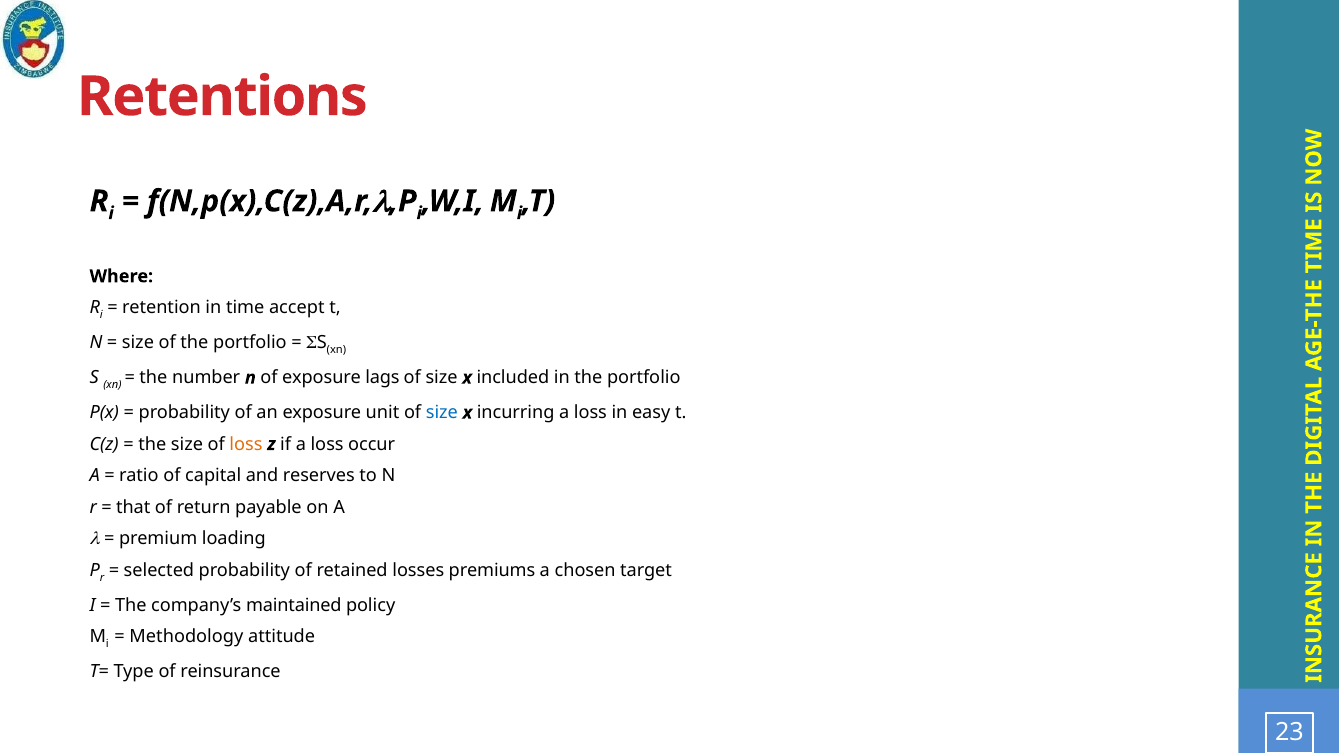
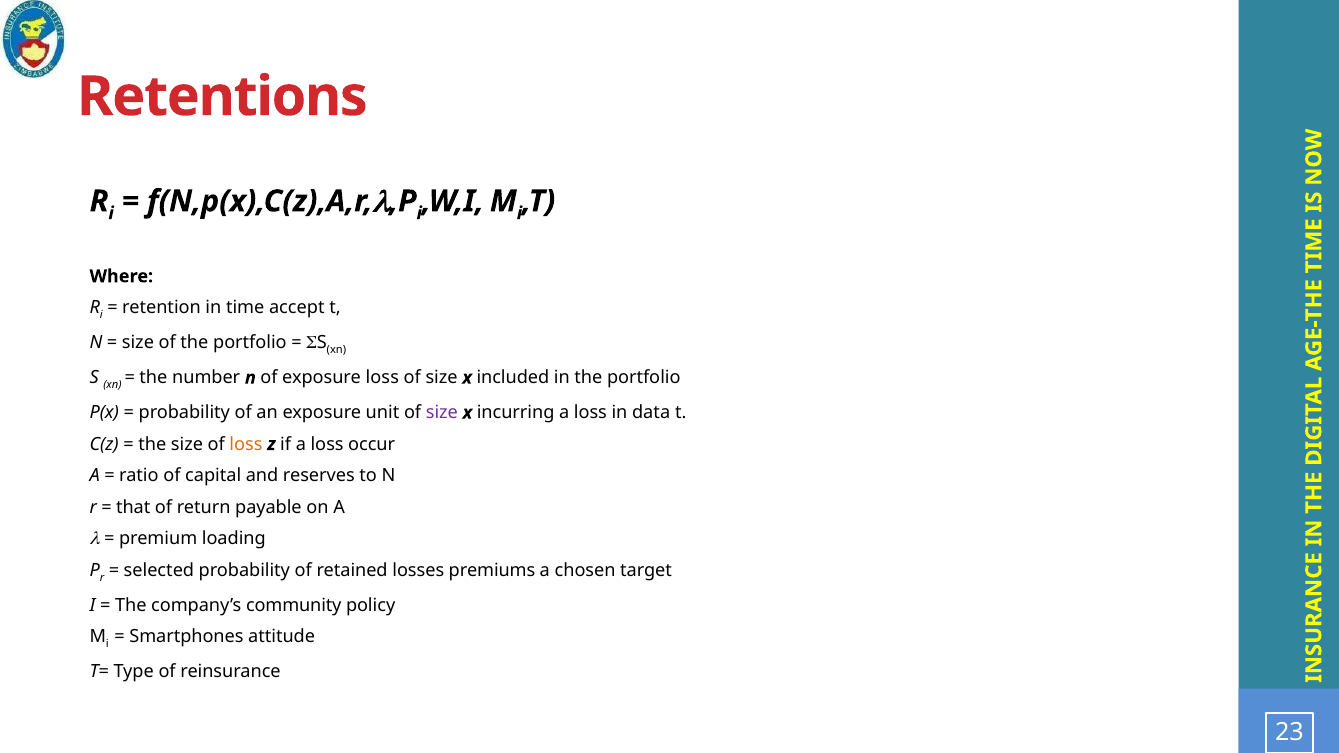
exposure lags: lags -> loss (382, 378)
size colour: blue -> purple (442, 413)
easy: easy -> data (651, 413)
maintained: maintained -> community (294, 605)
Methodology: Methodology -> Smartphones (186, 637)
